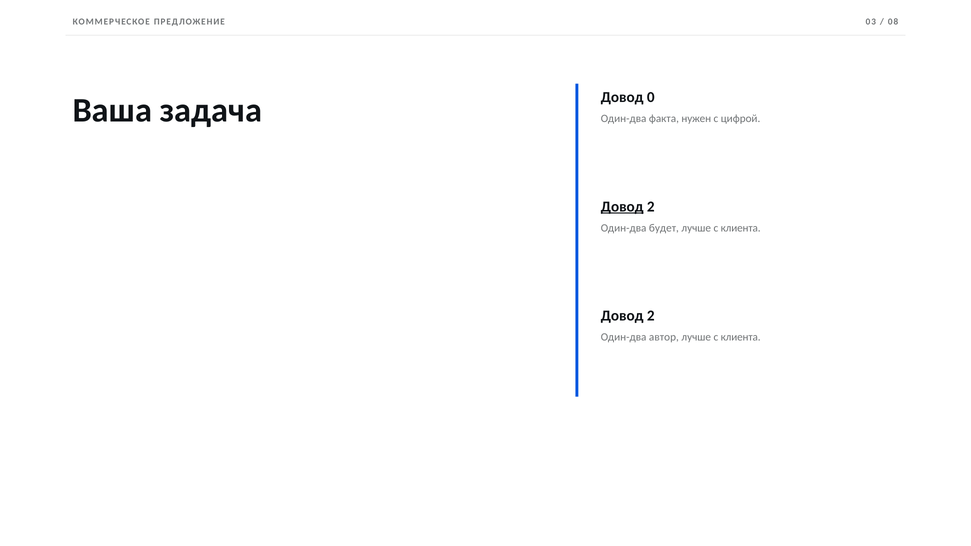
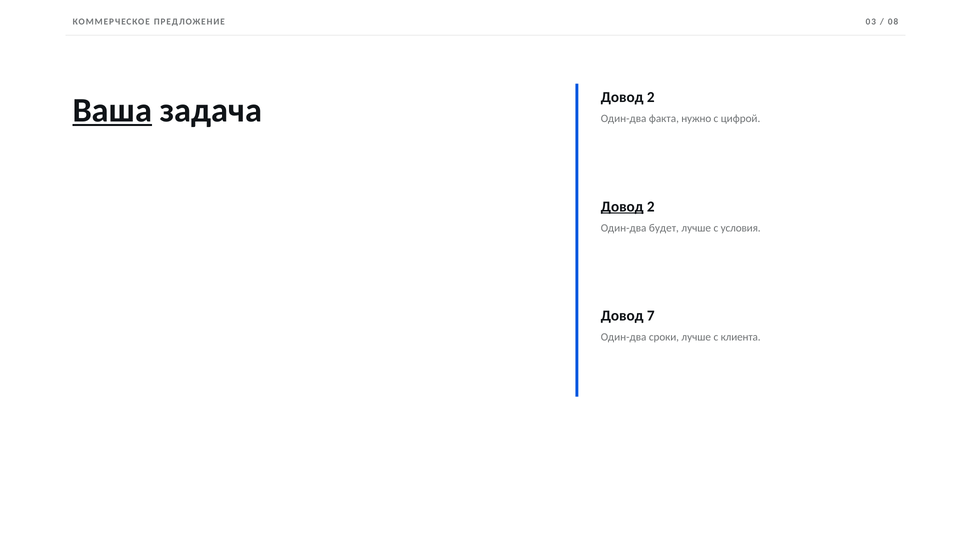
Ваша underline: none -> present (112, 110)
задача Довод 0: 0 -> 2 (651, 97)
нужен: нужен -> нужно (696, 119)
клиента: клиента -> условия (741, 228)
2: 2 -> 7 (651, 316)
автор: автор -> сроки (664, 337)
